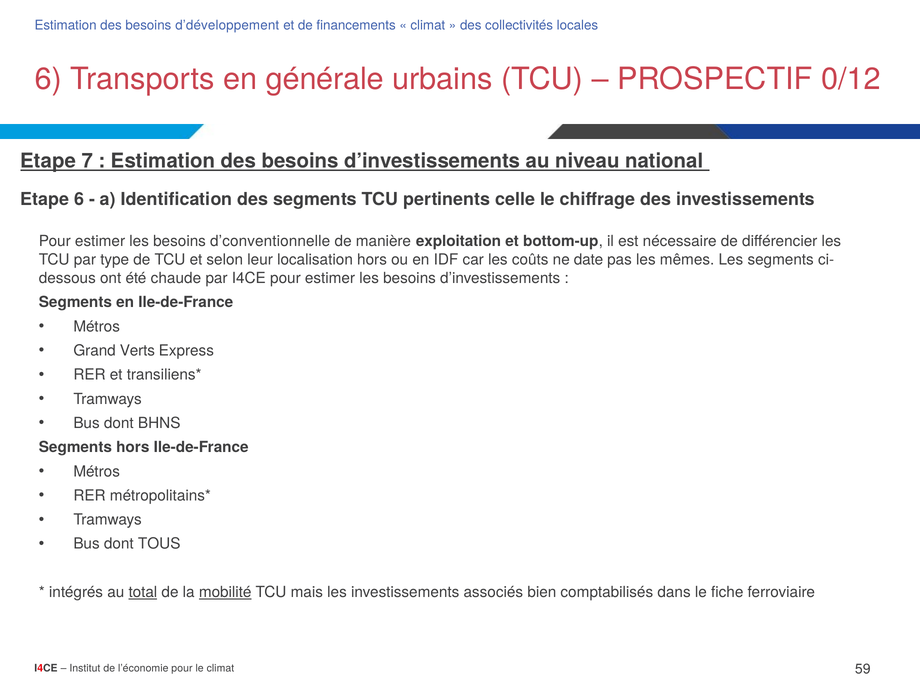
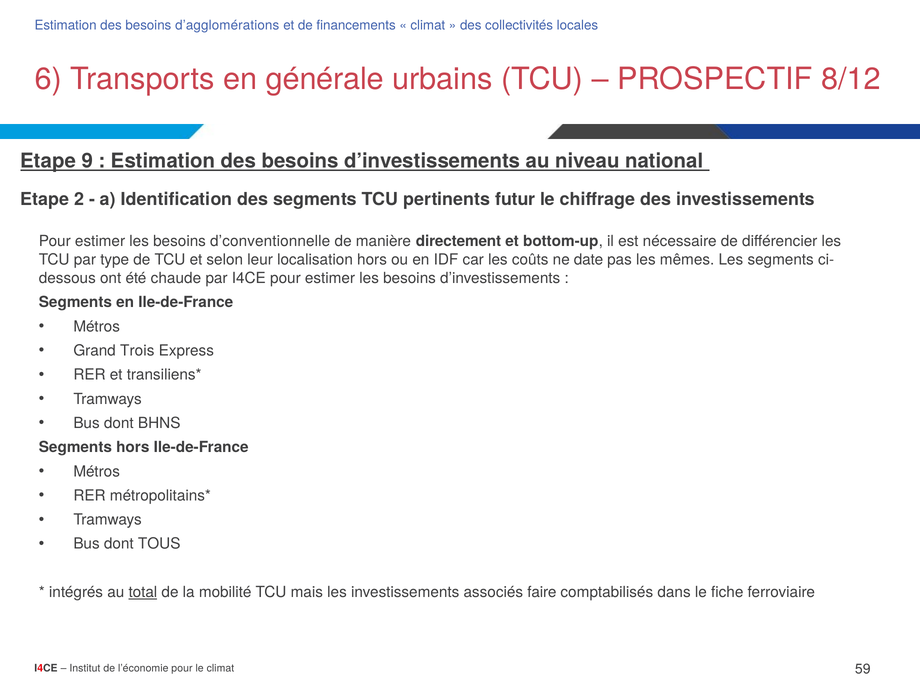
d’développement: d’développement -> d’agglomérations (227, 25)
0/12: 0/12 -> 8/12 (851, 79)
7: 7 -> 9 (87, 161)
Etape 6: 6 -> 2 (79, 199)
celle: celle -> futur (515, 199)
exploitation: exploitation -> directement (459, 241)
Verts: Verts -> Trois (137, 351)
mobilité underline: present -> none (225, 592)
bien: bien -> faire (542, 592)
